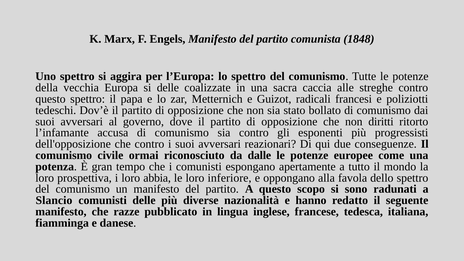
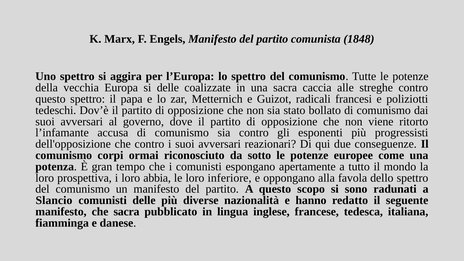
diritti: diritti -> viene (381, 122)
civile: civile -> corpi (110, 155)
dalle: dalle -> sotto (259, 155)
che razze: razze -> sacra (126, 212)
